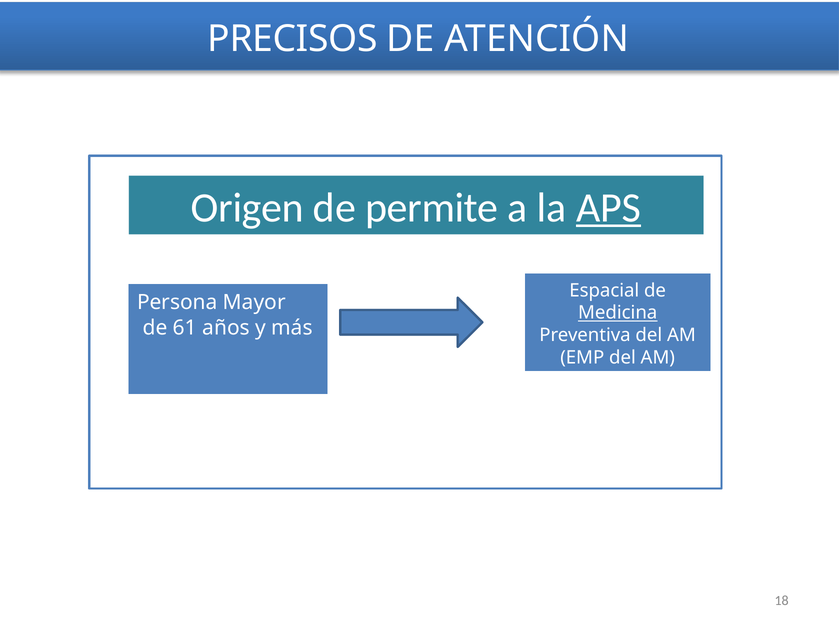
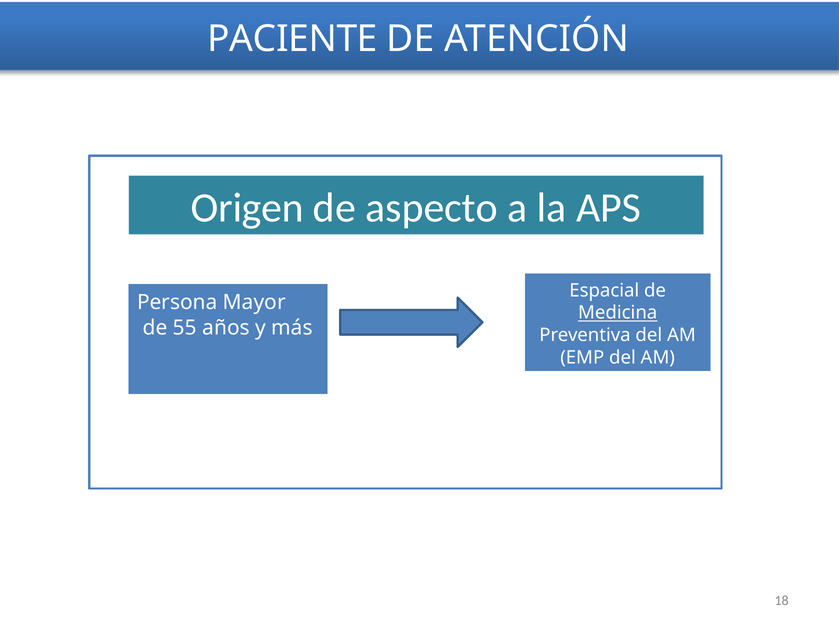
PRECISOS: PRECISOS -> PACIENTE (292, 39)
permite: permite -> aspecto (432, 208)
APS underline: present -> none (609, 208)
61: 61 -> 55 (185, 328)
